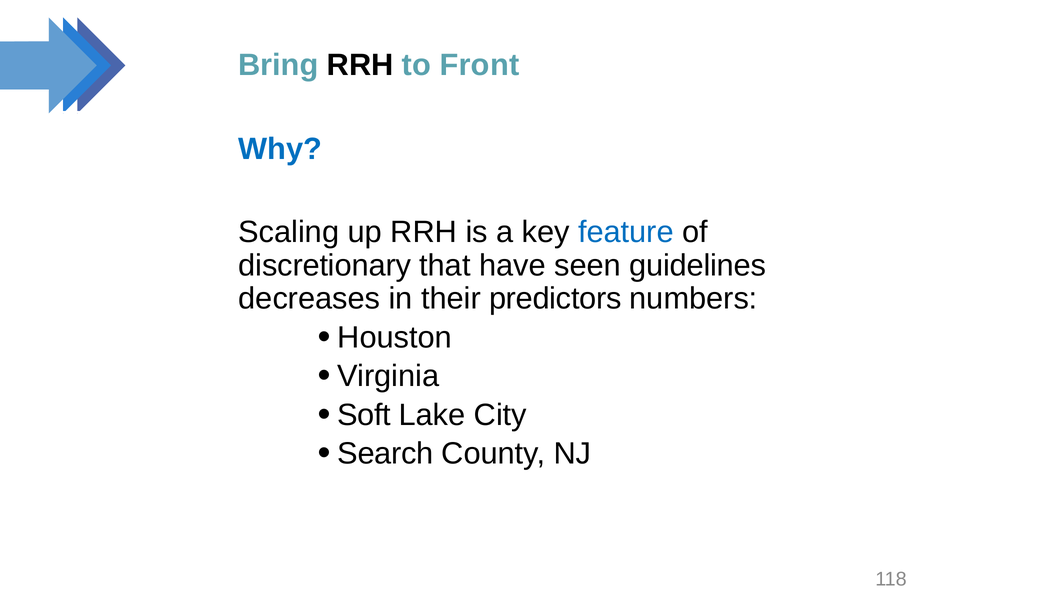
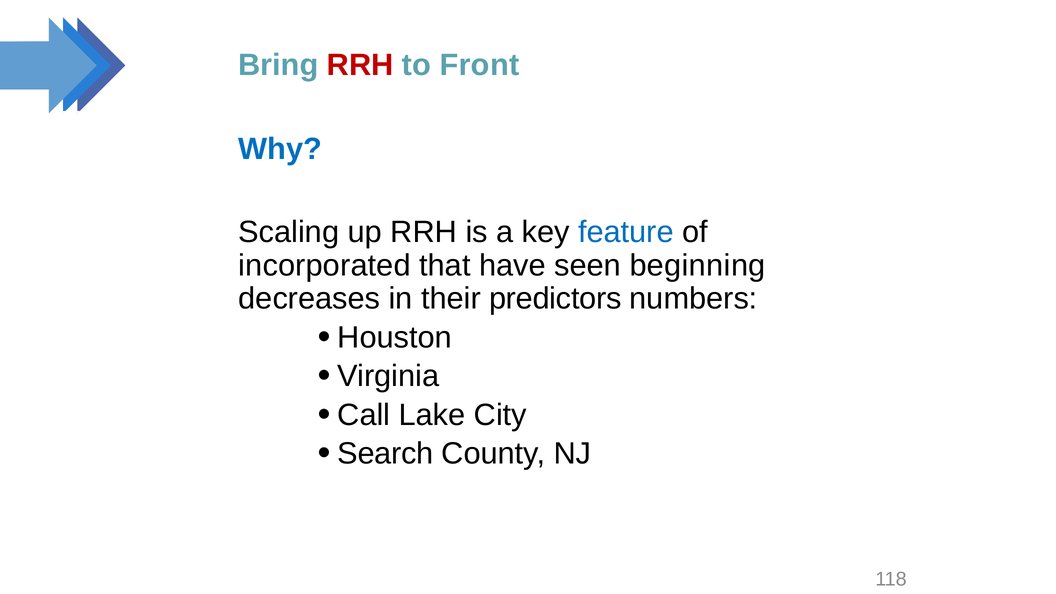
RRH colour: black -> red (360, 65)
discretionary: discretionary -> incorporated (325, 265)
guidelines: guidelines -> beginning (698, 265)
Soft: Soft -> Call (364, 415)
